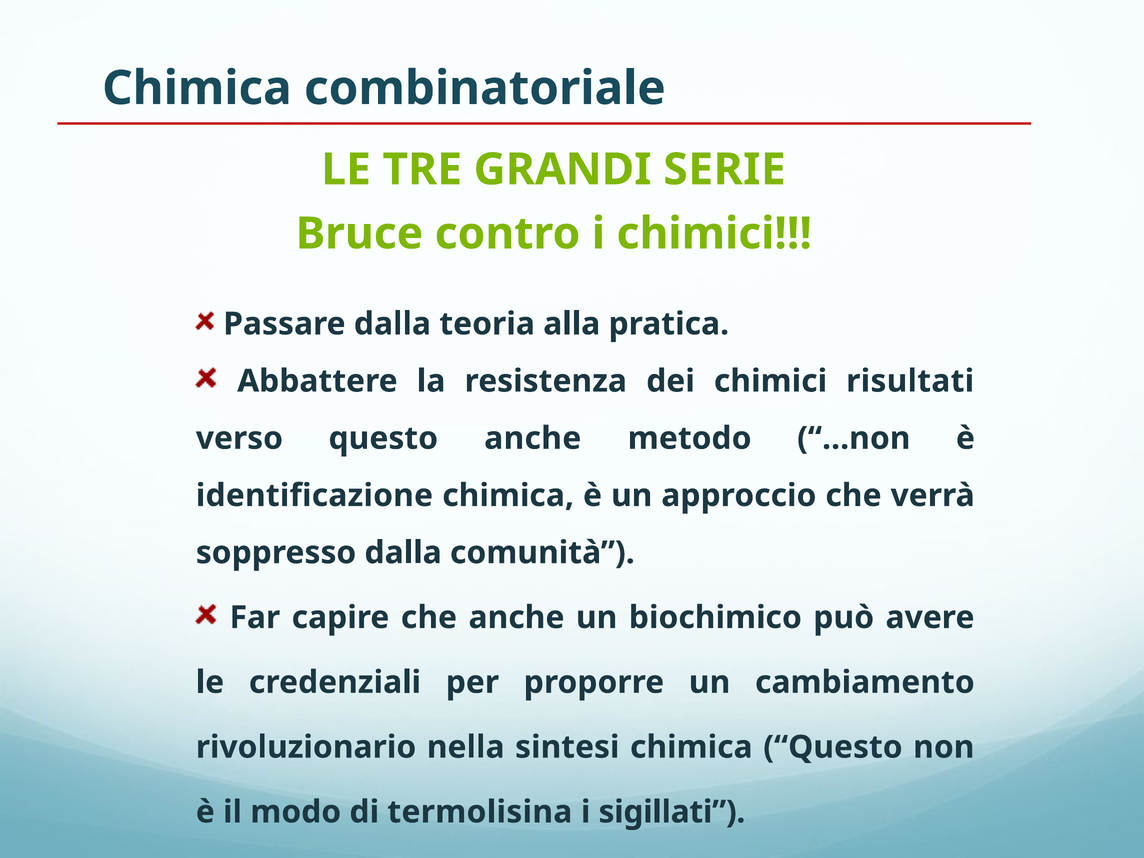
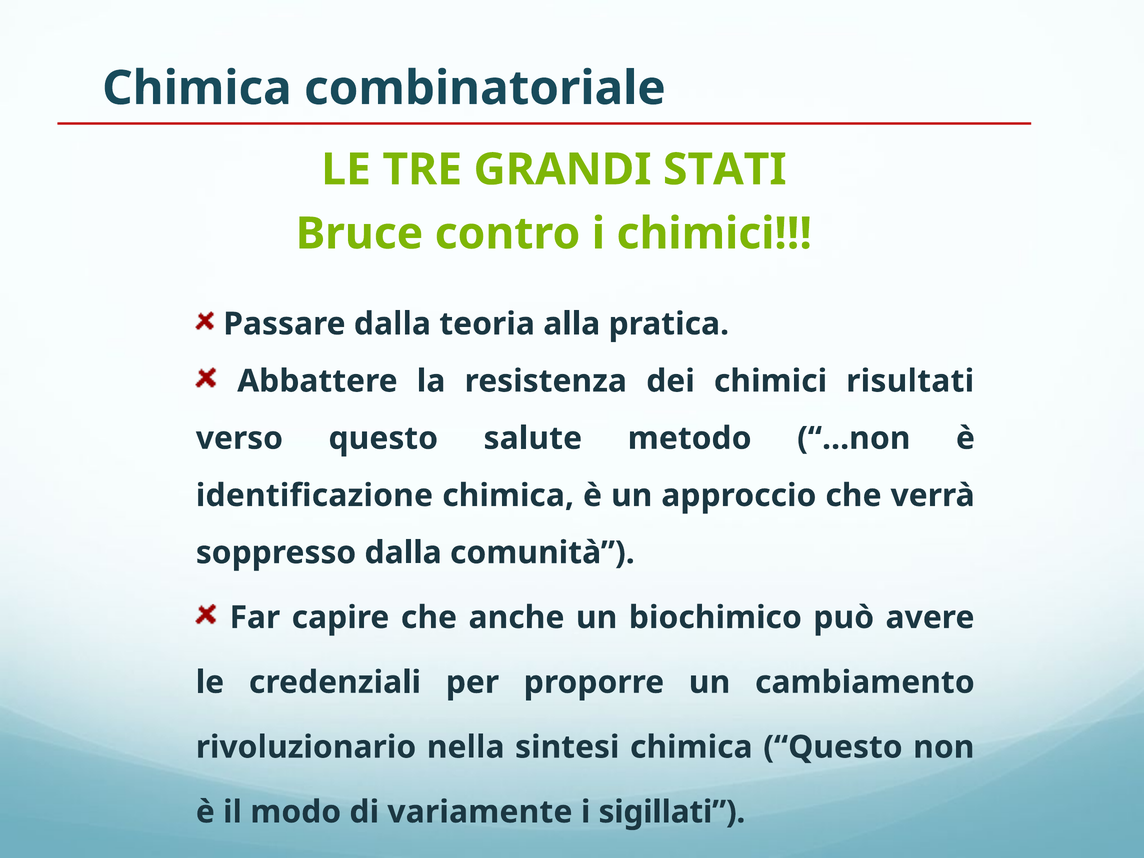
SERIE: SERIE -> STATI (725, 170)
questo anche: anche -> salute (533, 438)
termolisina: termolisina -> variamente (480, 812)
